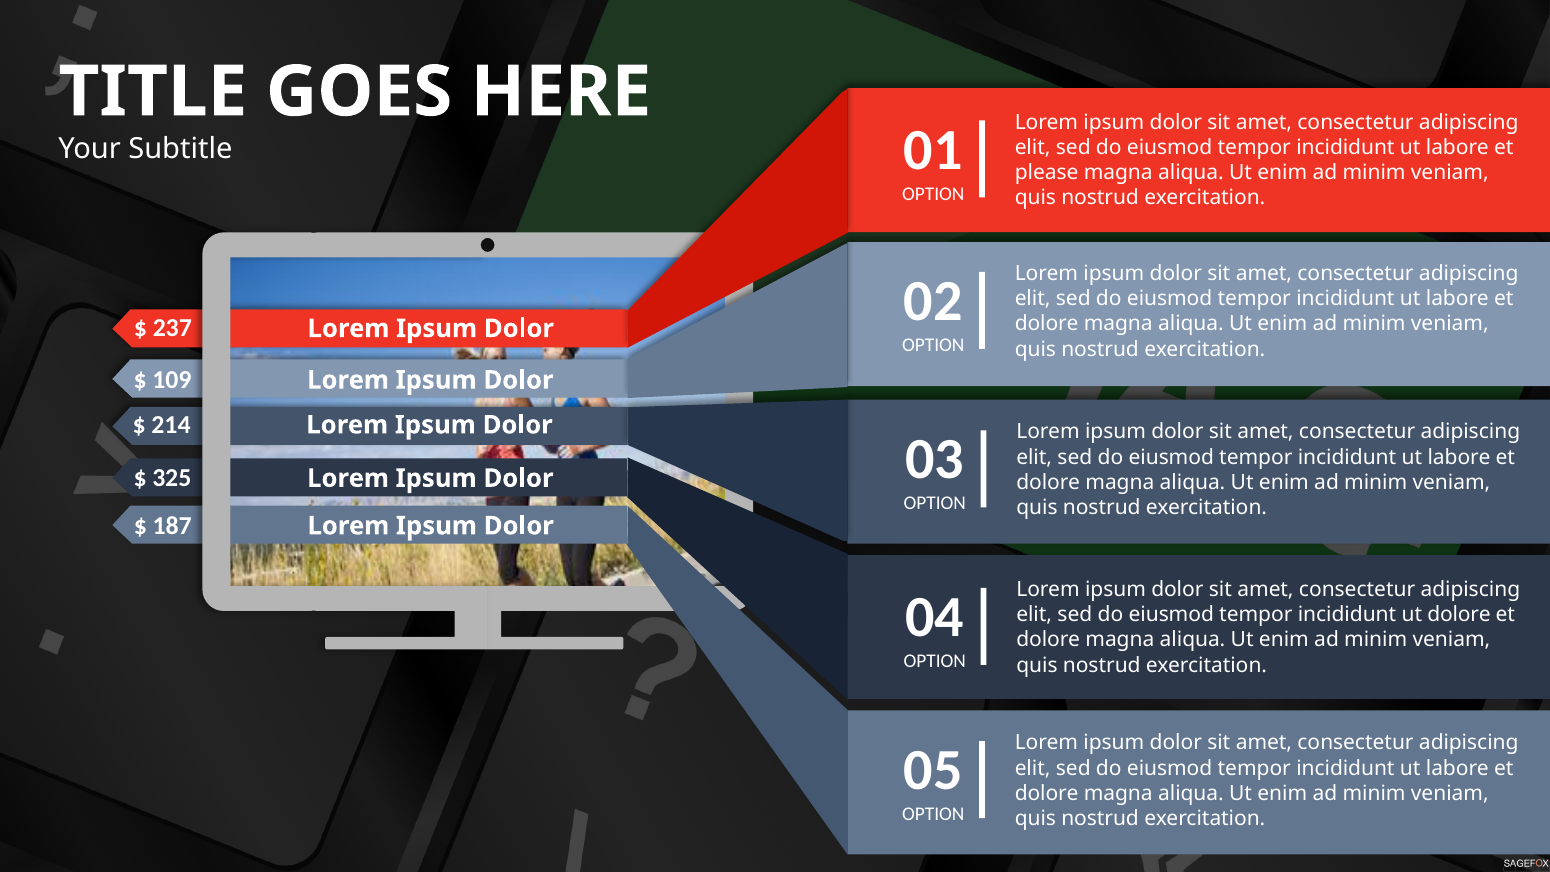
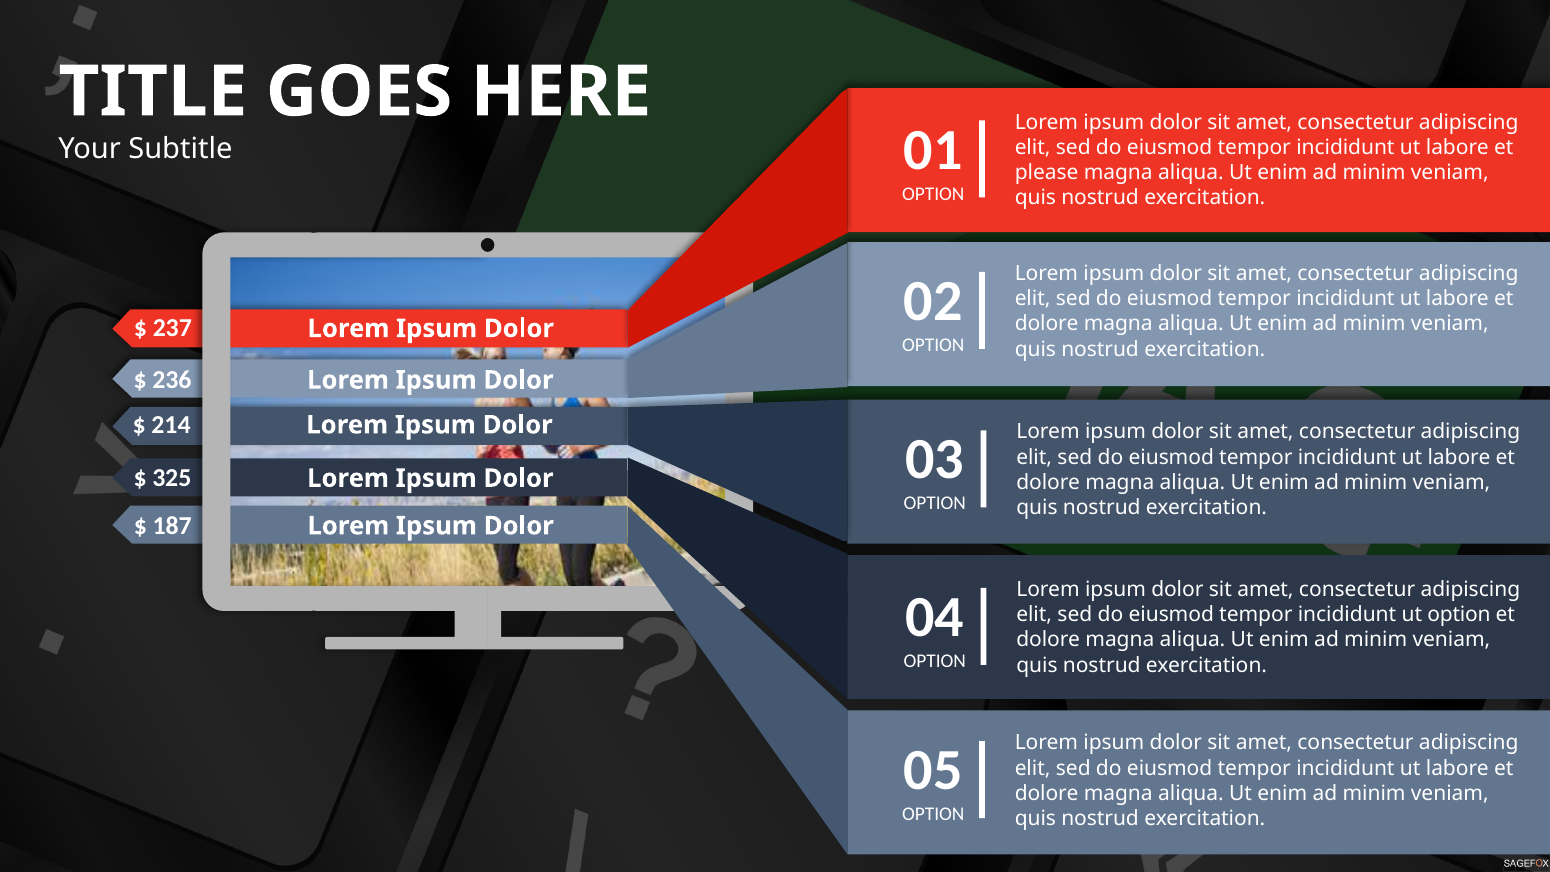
109: 109 -> 236 (172, 380)
ut dolore: dolore -> option (1459, 615)
